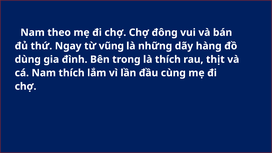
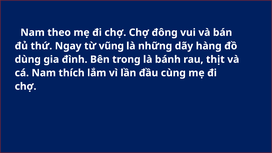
là thích: thích -> bánh (168, 59)
